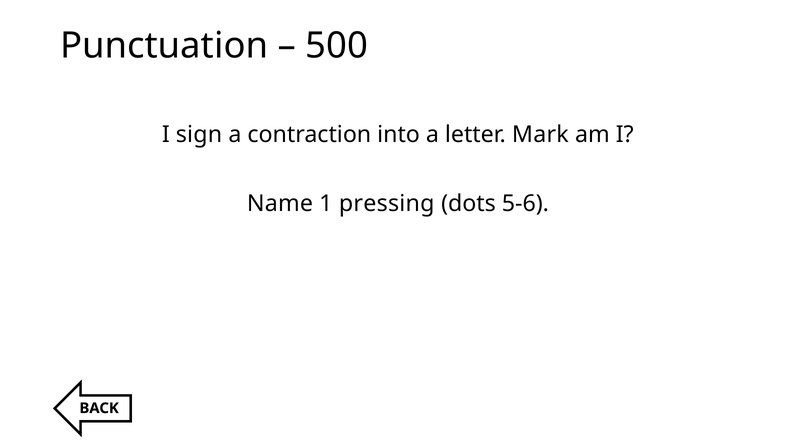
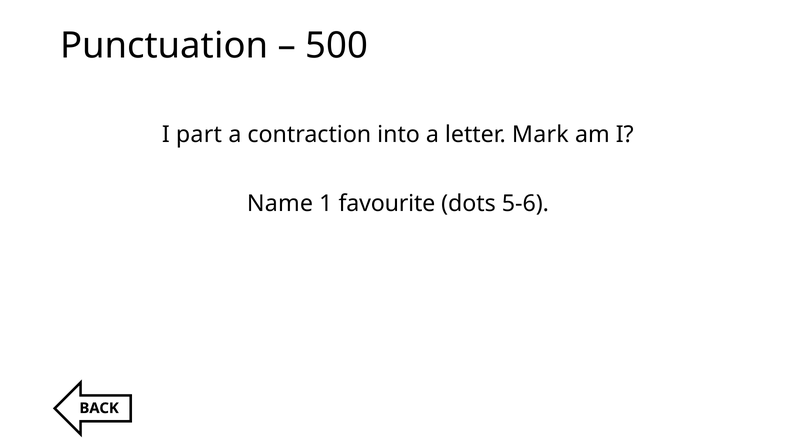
sign: sign -> part (199, 135)
pressing: pressing -> favourite (387, 203)
